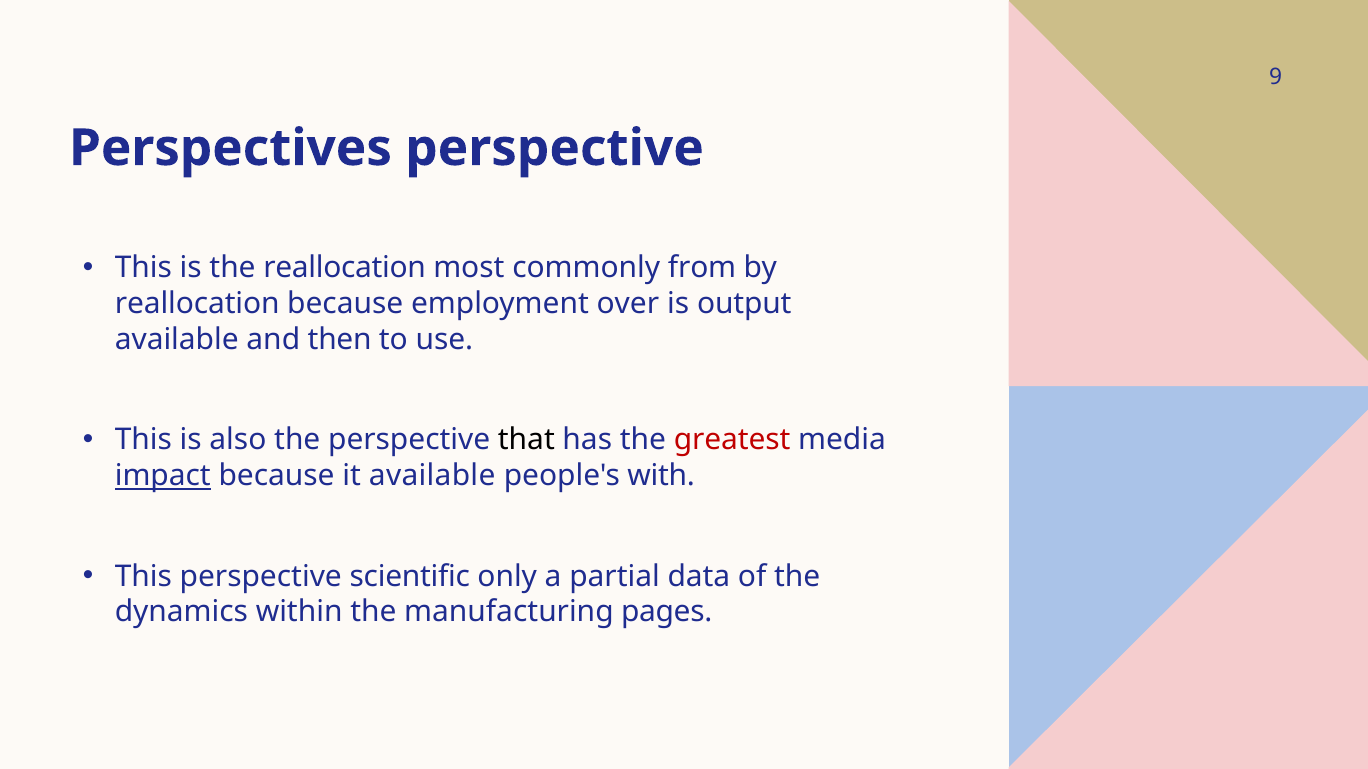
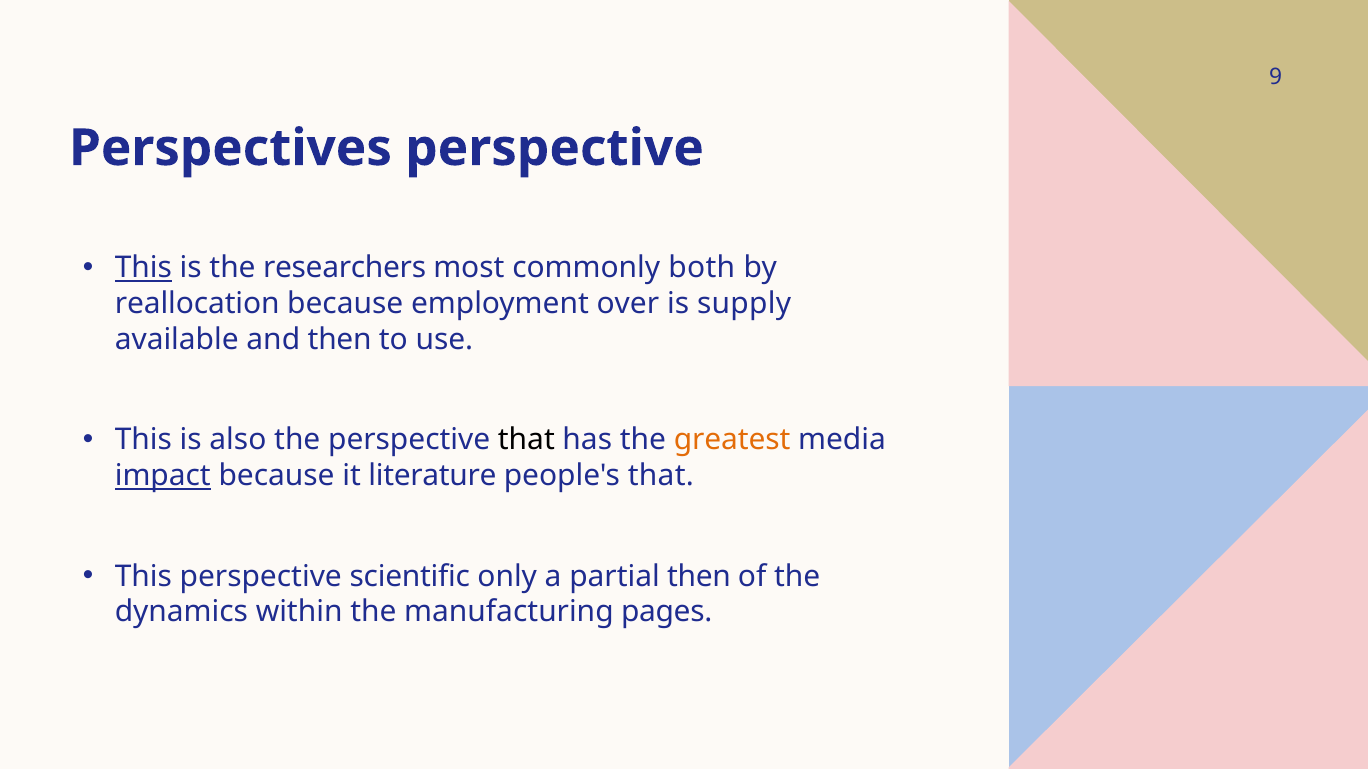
This underline: none -> present (143, 268)
the reallocation: reallocation -> researchers (345, 268)
from: from -> both (702, 268)
output: output -> supply (744, 304)
greatest colour: red -> orange (732, 440)
it available: available -> literature (432, 476)
people's with: with -> that (661, 476)
partial data: data -> then (699, 577)
